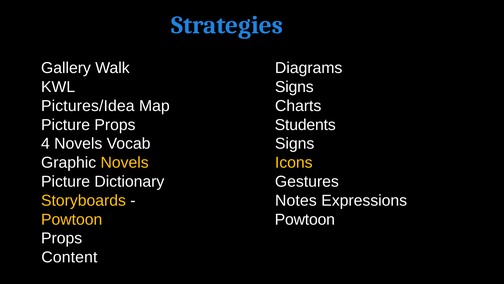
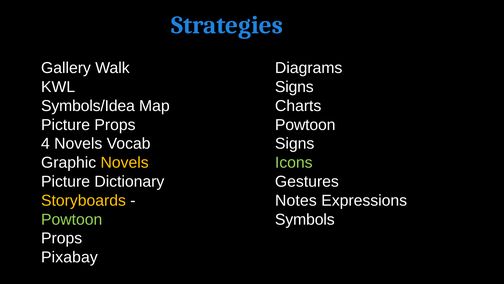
Pictures/Idea: Pictures/Idea -> Symbols/Idea (88, 106)
Students: Students -> Powtoon (305, 125)
Icons colour: yellow -> light green (294, 162)
Powtoon colour: yellow -> light green (72, 219)
Powtoon: Powtoon -> Symbols (305, 219)
Content: Content -> Pixabay (69, 257)
